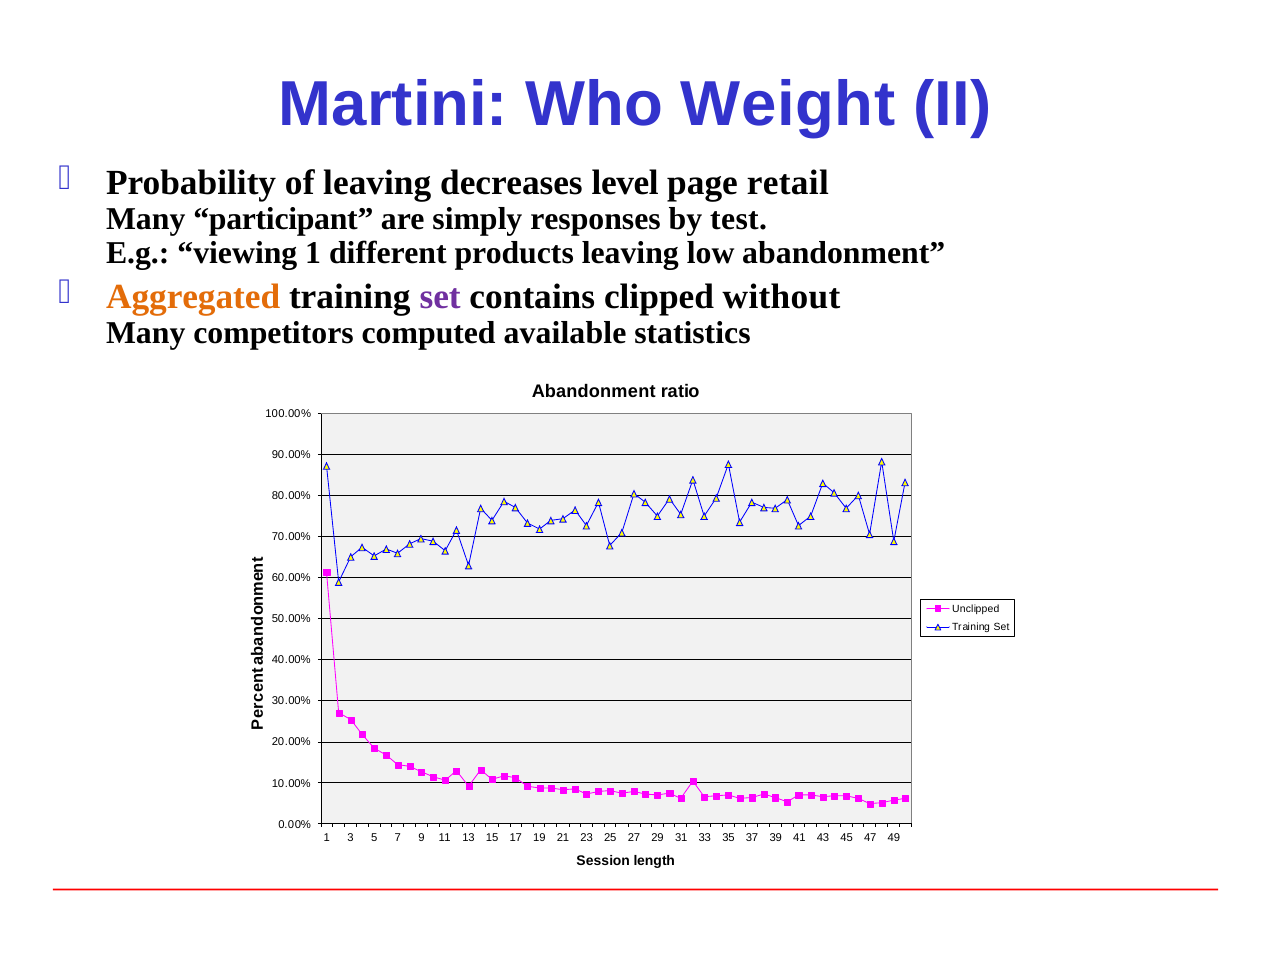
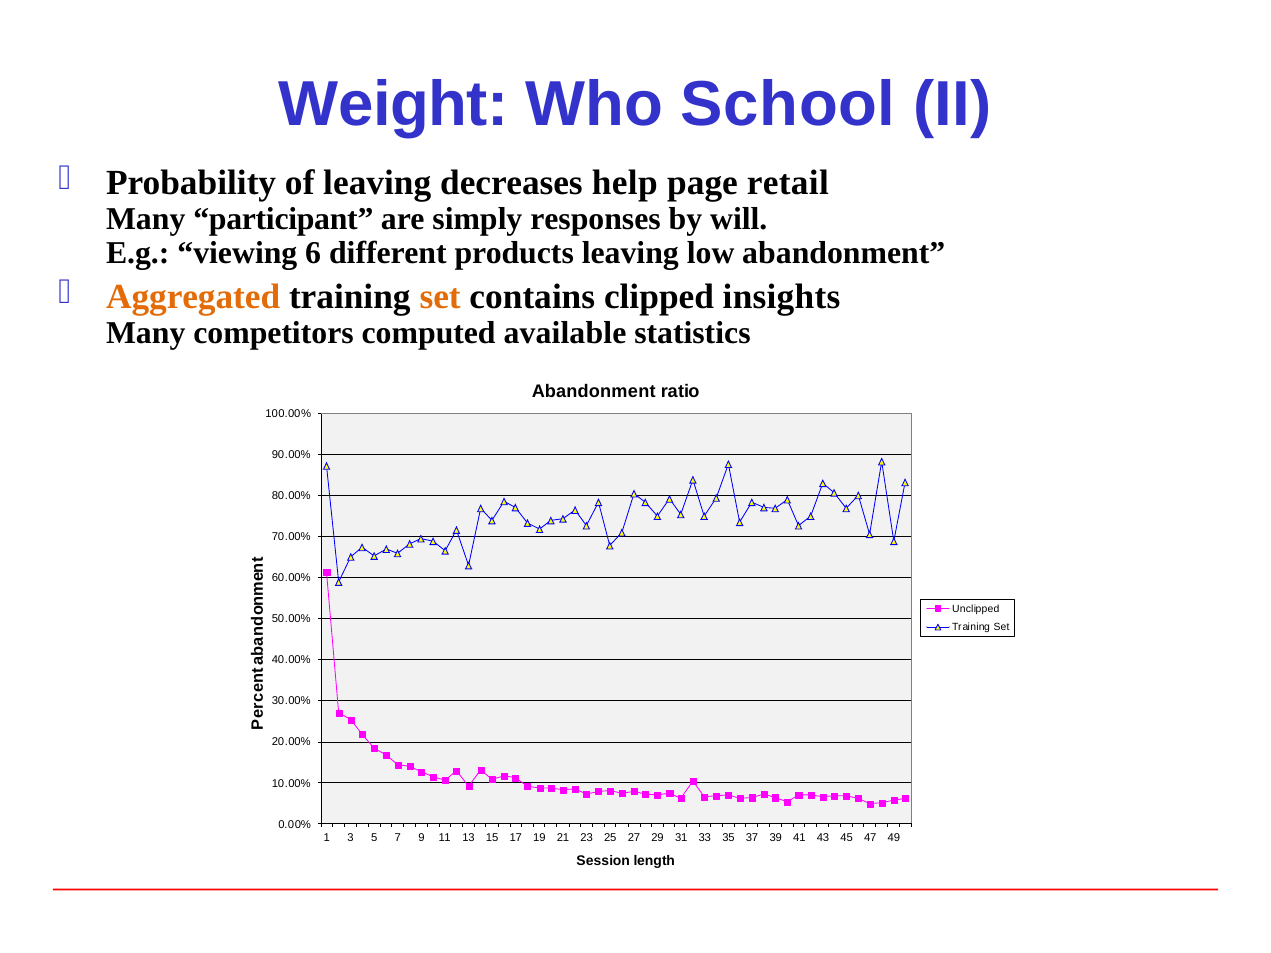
Martini: Martini -> Weight (394, 104)
Weight: Weight -> School (788, 104)
level: level -> help (625, 183)
test: test -> will (739, 219)
viewing 1: 1 -> 6 (313, 253)
set colour: purple -> orange (440, 297)
without: without -> insights (782, 297)
